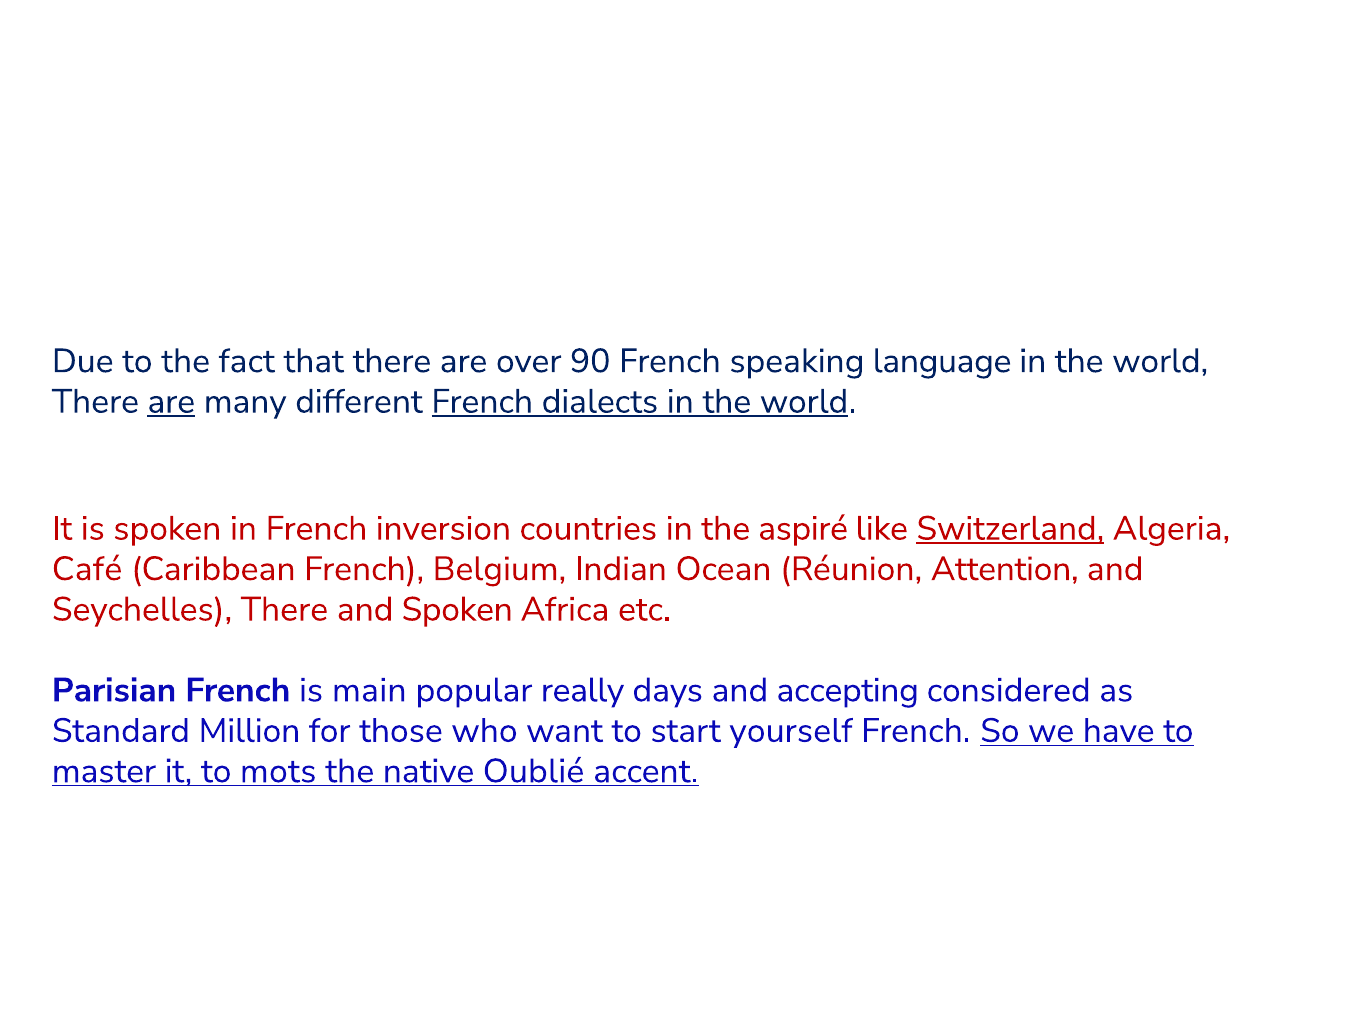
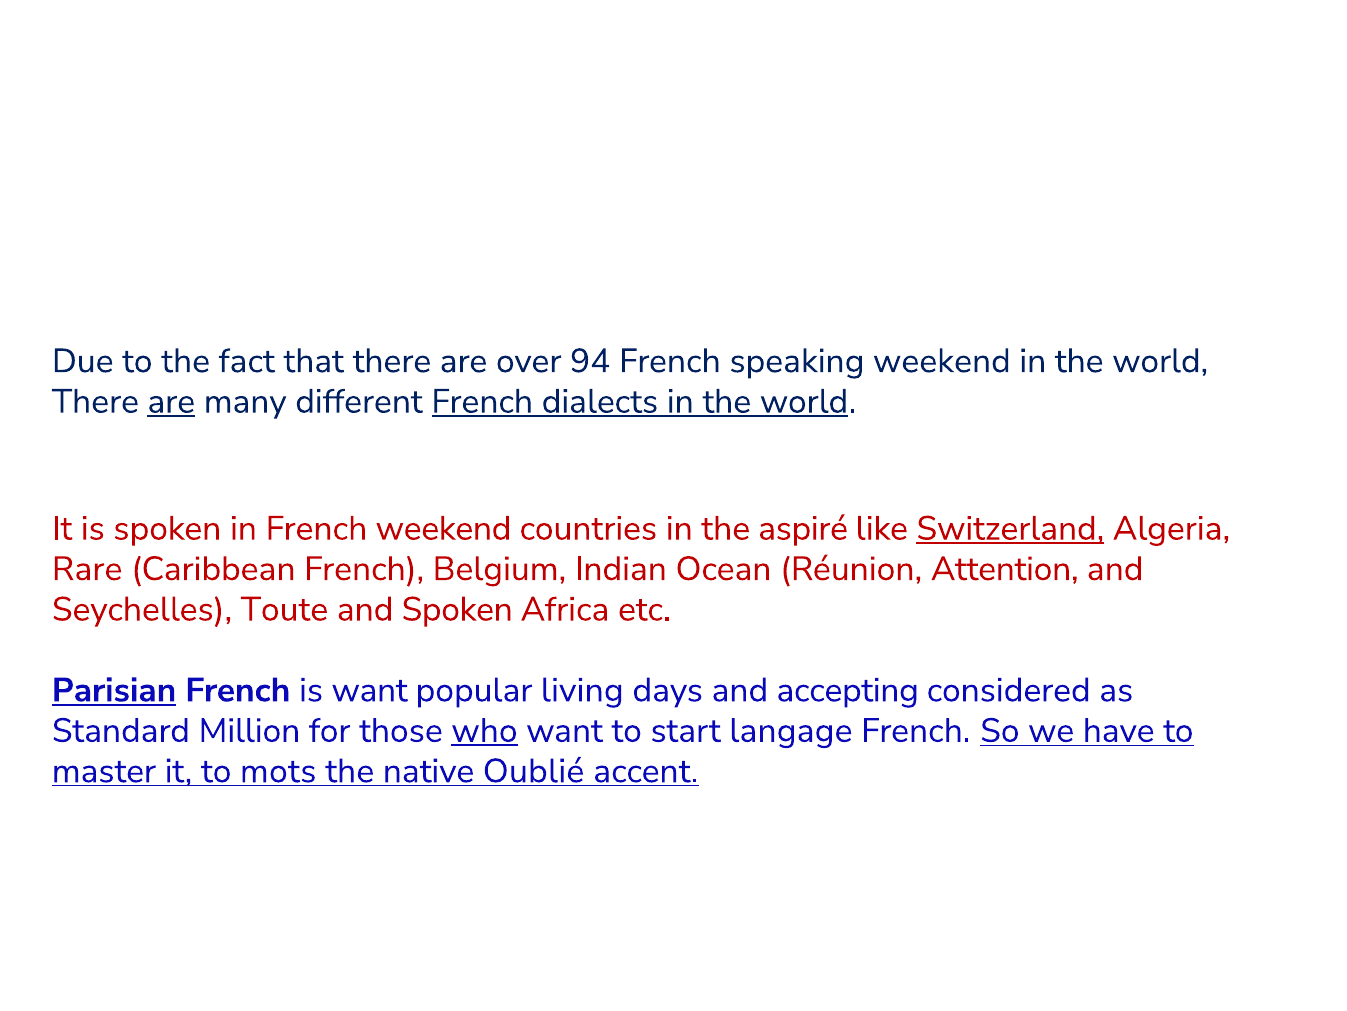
90: 90 -> 94 (590, 361)
speaking language: language -> weekend (942, 361)
French inversion: inversion -> weekend (444, 528)
Café: Café -> Rare (87, 569)
Seychelles There: There -> Toute (284, 609)
Parisian underline: none -> present (114, 690)
is main: main -> want (370, 690)
really: really -> living (582, 690)
who underline: none -> present (484, 730)
yourself: yourself -> langage (791, 730)
